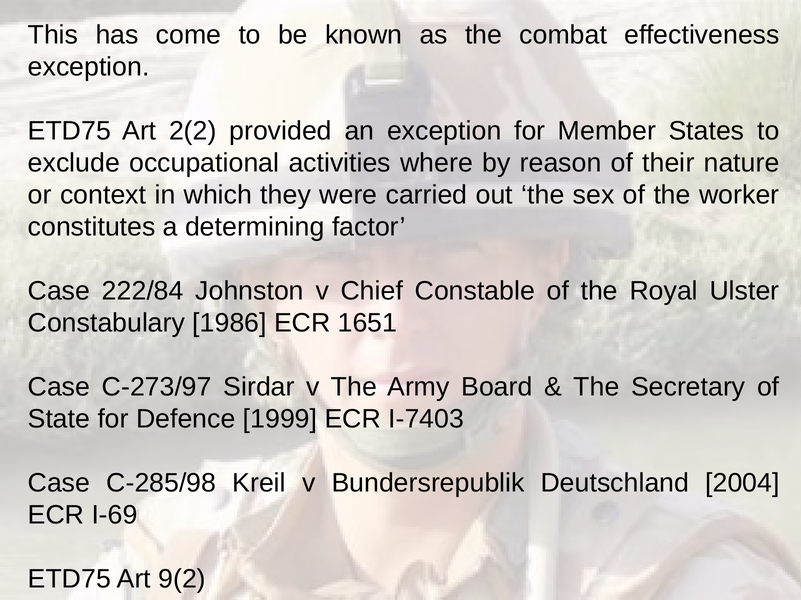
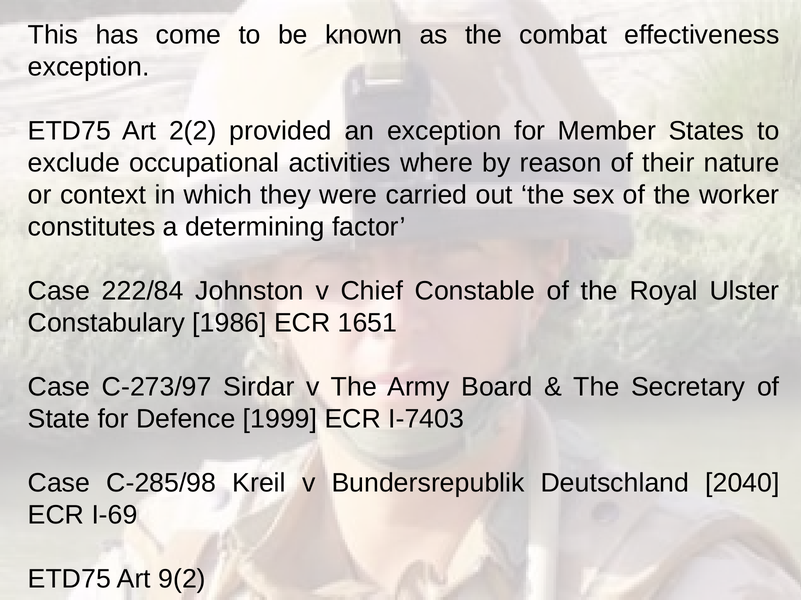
2004: 2004 -> 2040 (742, 484)
